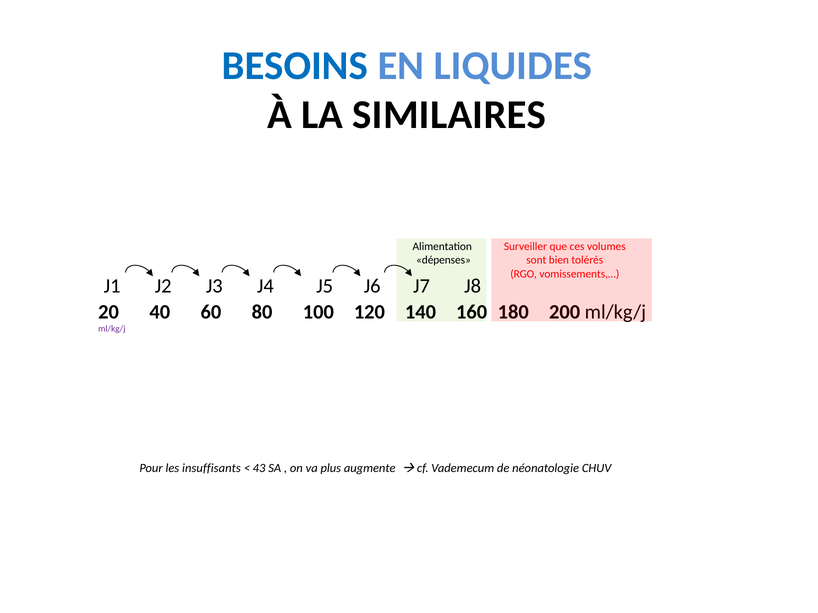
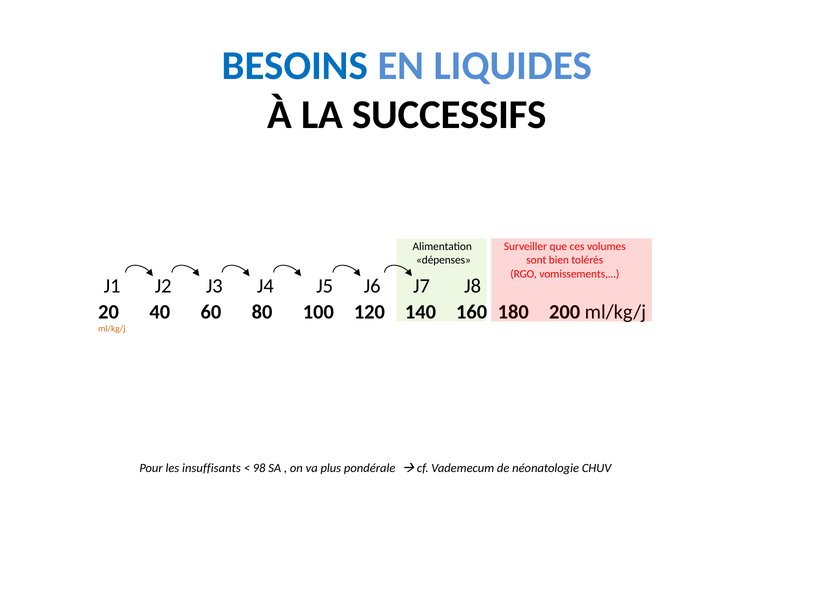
SIMILAIRES: SIMILAIRES -> SUCCESSIFS (450, 115)
ml/kg/j colour: purple -> orange (112, 329)
43: 43 -> 98 (259, 468)
augmente: augmente -> pondérale (370, 468)
